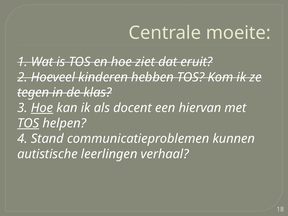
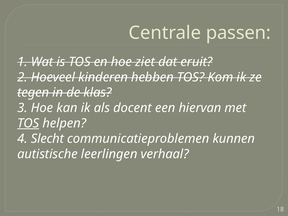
moeite: moeite -> passen (238, 33)
Hoe underline: present -> none (42, 108)
Stand: Stand -> Slecht (47, 139)
